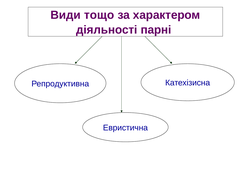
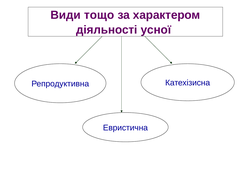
парні: парні -> усної (156, 30)
